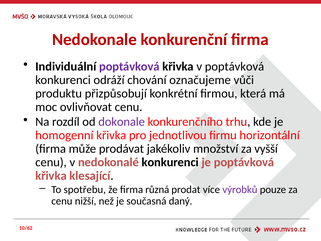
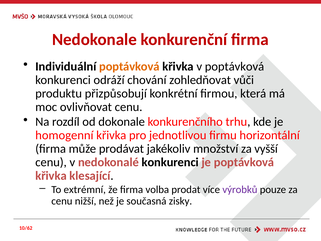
poptávková colour: purple -> orange (129, 66)
označujeme: označujeme -> zohledňovat (200, 80)
dokonale colour: purple -> black (122, 122)
spotřebu: spotřebu -> extrémní (85, 189)
různá: různá -> volba (157, 189)
daný: daný -> zisky (180, 201)
